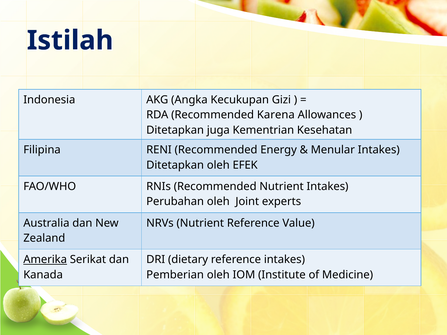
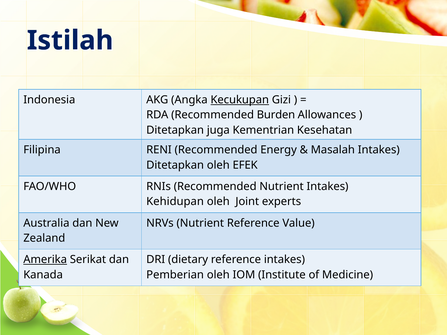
Kecukupan underline: none -> present (240, 100)
Karena: Karena -> Burden (276, 115)
Menular: Menular -> Masalah (333, 150)
Perubahan: Perubahan -> Kehidupan (175, 202)
